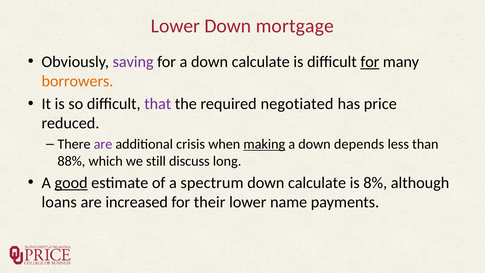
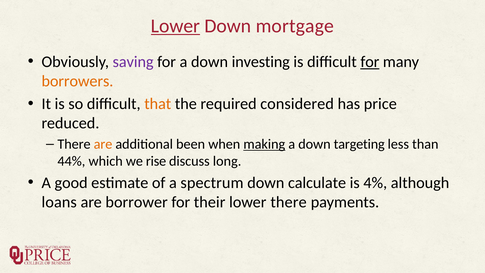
Lower underline: none -> present (175, 26)
a down calculate: calculate -> investing (261, 62)
that colour: purple -> orange (158, 104)
negotiated: negotiated -> considered (297, 104)
are colour: purple -> orange (103, 144)
crisis: crisis -> been (191, 144)
depends: depends -> targeting (359, 144)
88%: 88% -> 44% (71, 161)
still: still -> rise (156, 161)
good underline: present -> none (71, 183)
8%: 8% -> 4% (375, 183)
increased: increased -> borrower (137, 202)
lower name: name -> there (289, 202)
